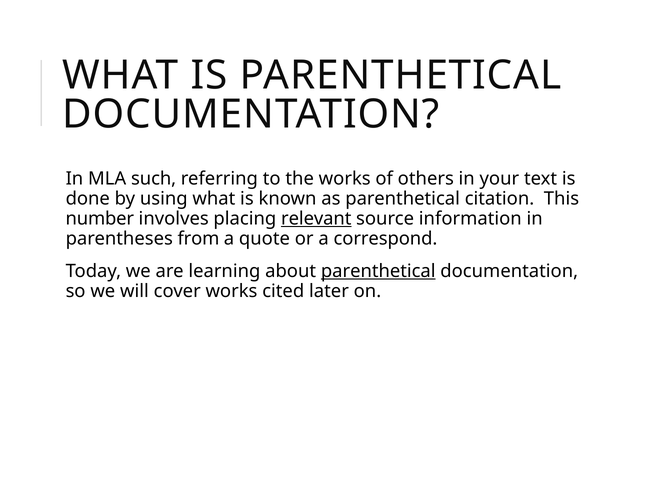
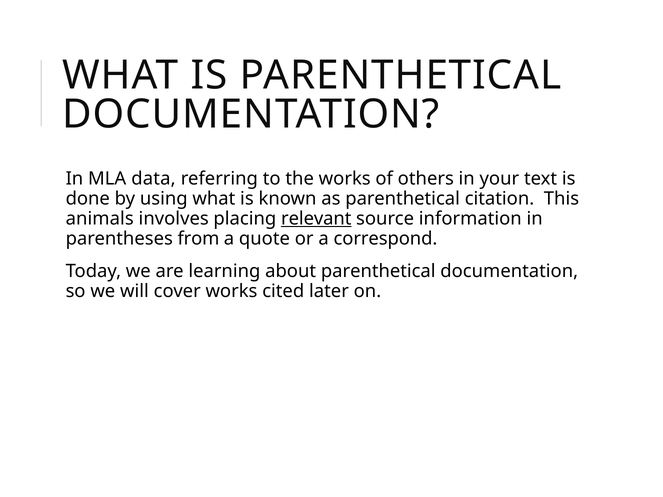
such: such -> data (153, 179)
number: number -> animals (100, 219)
parenthetical underline: present -> none (378, 271)
